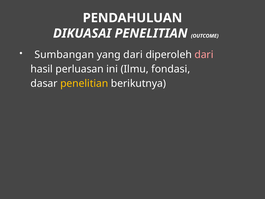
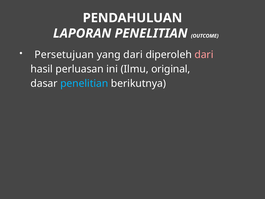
DIKUASAI: DIKUASAI -> LAPORAN (82, 33)
Sumbangan: Sumbangan -> Persetujuan (64, 55)
fondasi: fondasi -> original (171, 69)
penelitian colour: yellow -> light blue (84, 83)
